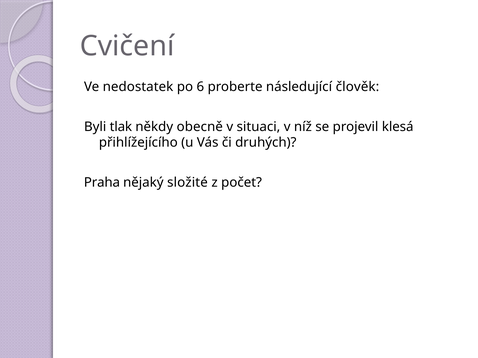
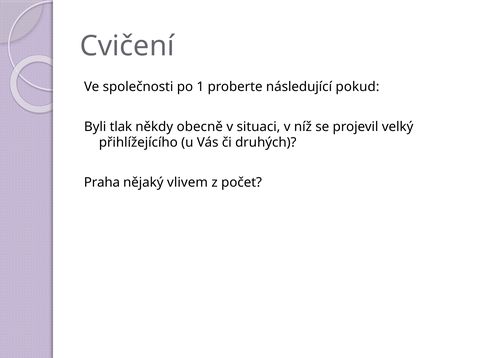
nedostatek: nedostatek -> společnosti (138, 87)
6: 6 -> 1 (200, 87)
člověk: člověk -> pokud (357, 87)
klesá: klesá -> velký (398, 127)
složité: složité -> vlivem (187, 183)
